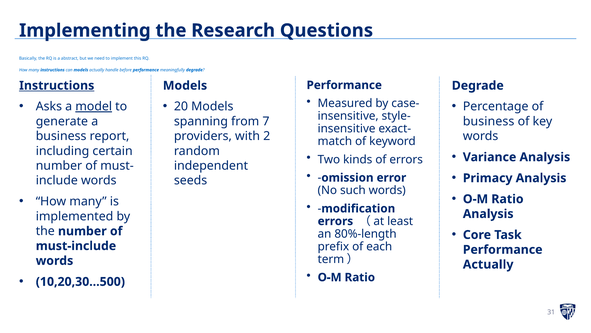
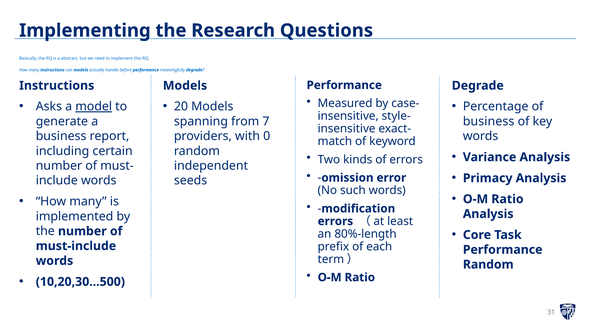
Instructions underline: present -> none (57, 85)
2: 2 -> 0 (267, 136)
Actually: Actually -> Random (488, 264)
